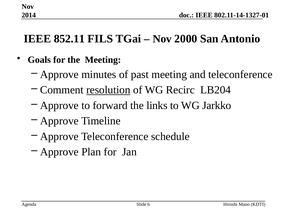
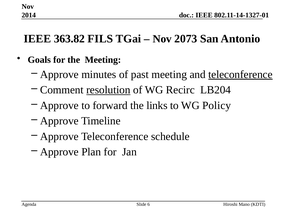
852.11: 852.11 -> 363.82 (69, 39)
2000: 2000 -> 2073 (186, 39)
teleconference underline: none -> present (240, 74)
Jarkko: Jarkko -> Policy (217, 105)
